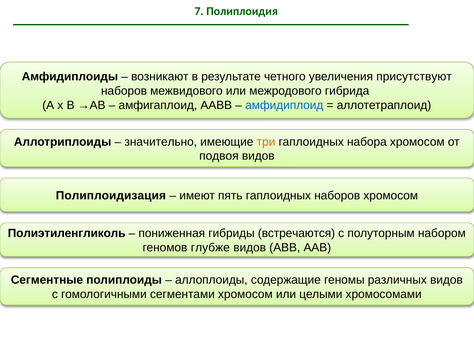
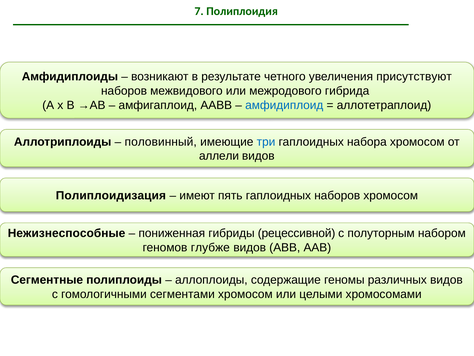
значительно: значительно -> половинный (161, 142)
три colour: orange -> blue (266, 142)
подвоя: подвоя -> аллели (219, 156)
Полиэтиленгликоль: Полиэтиленгликоль -> Нежизнеспособные (67, 233)
встречаются: встречаются -> рецессивной (297, 233)
